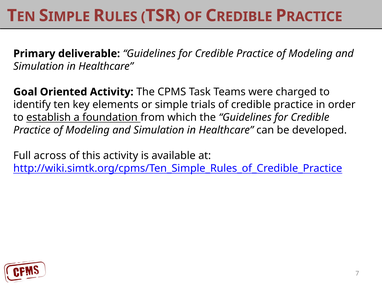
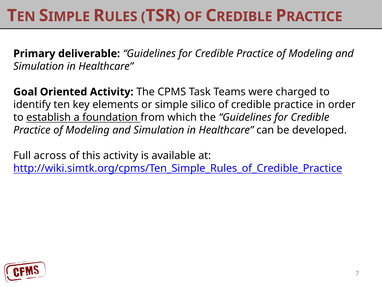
trials: trials -> silico (203, 104)
